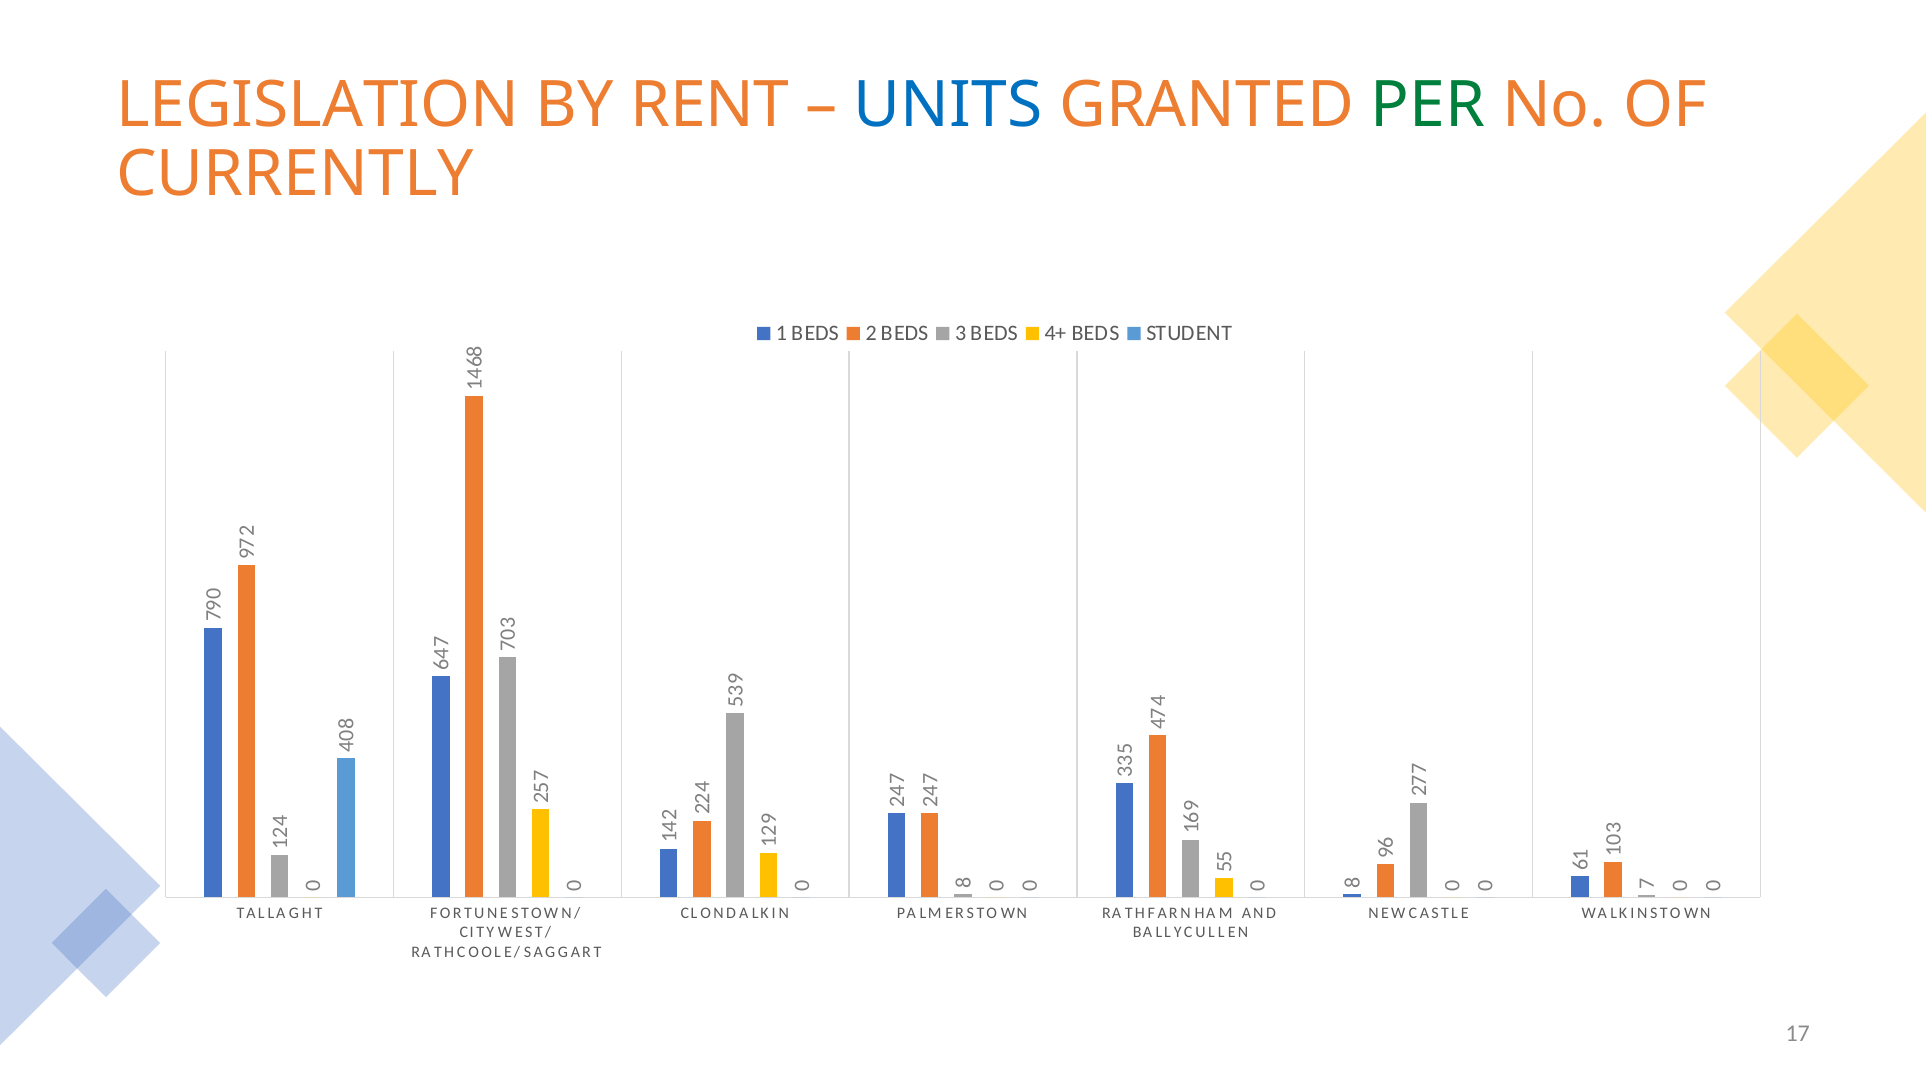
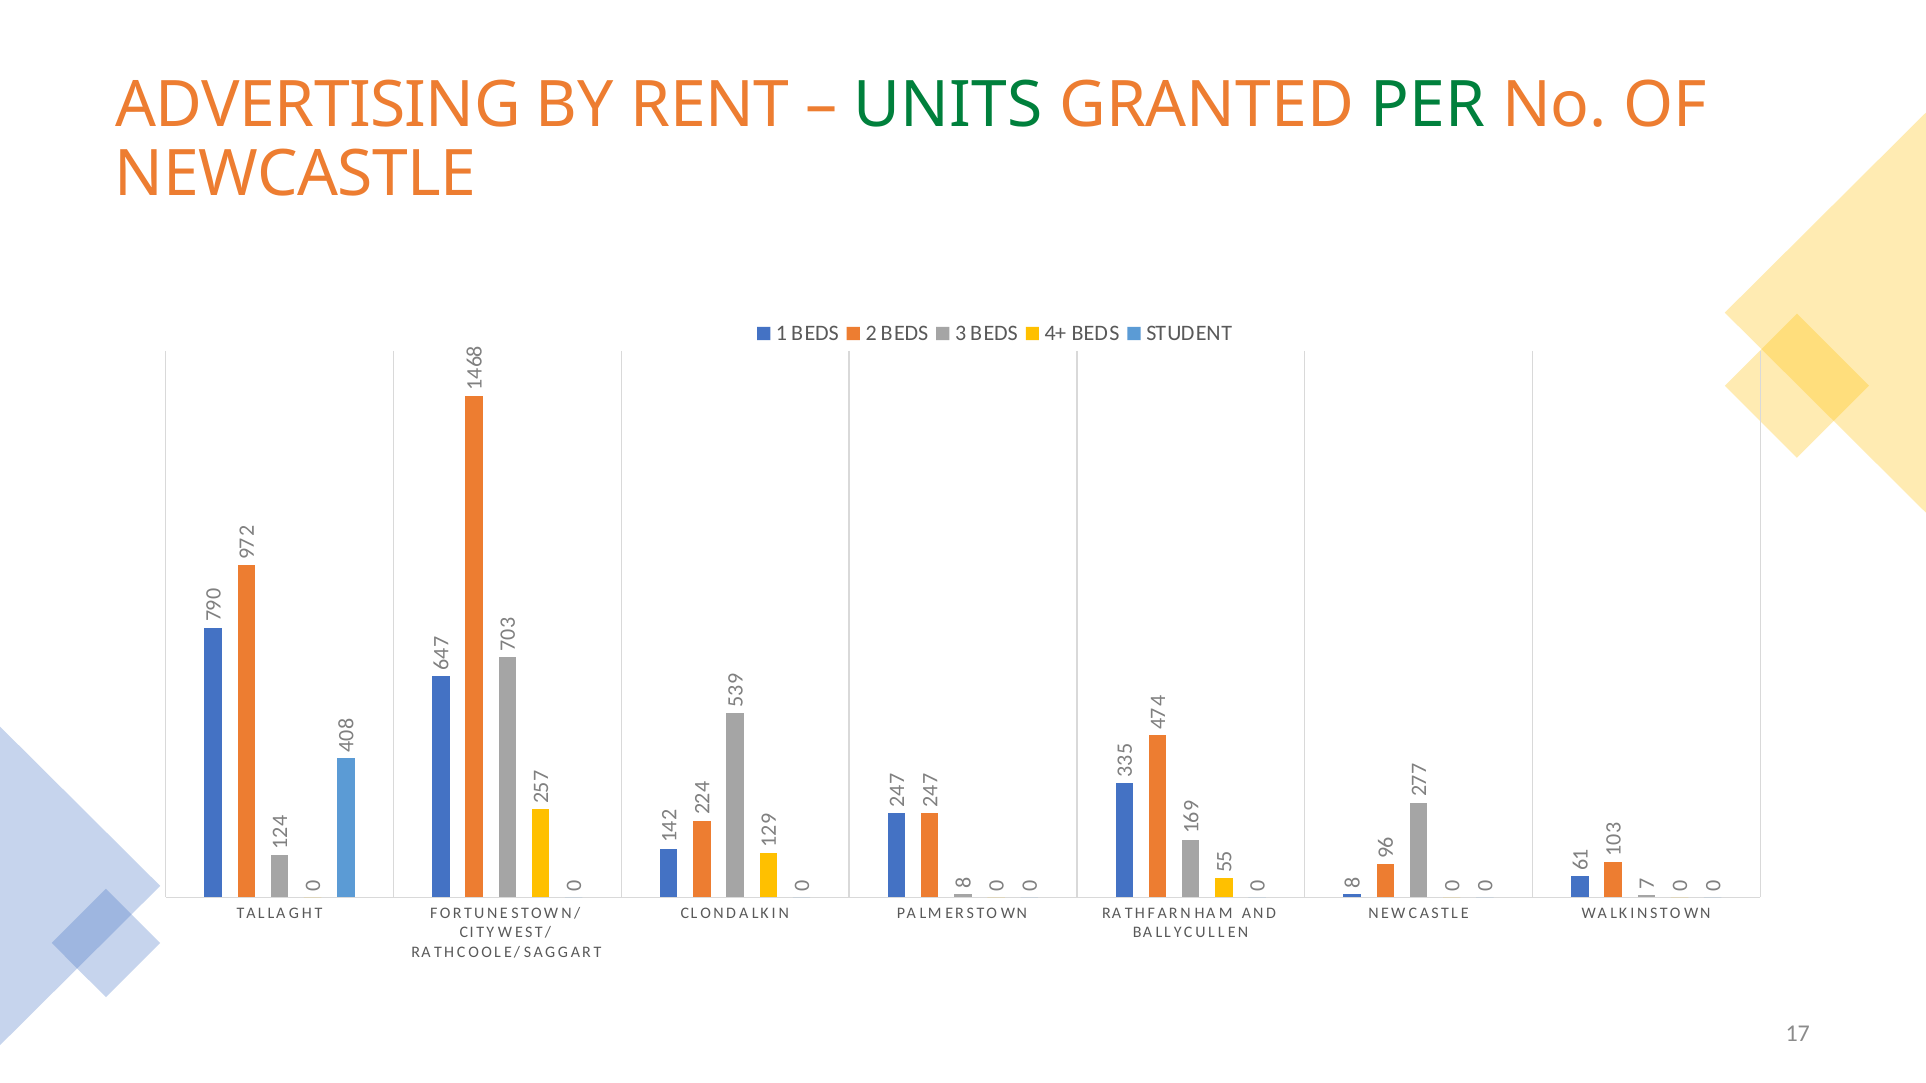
LEGISLATION: LEGISLATION -> ADVERTISING (318, 105)
UNITS colour: blue -> green (948, 105)
CURRENTLY: CURRENTLY -> NEWCASTLE (295, 175)
